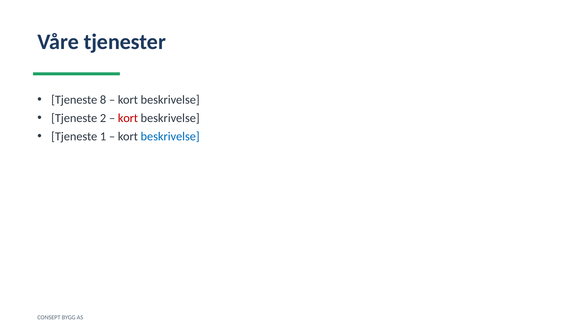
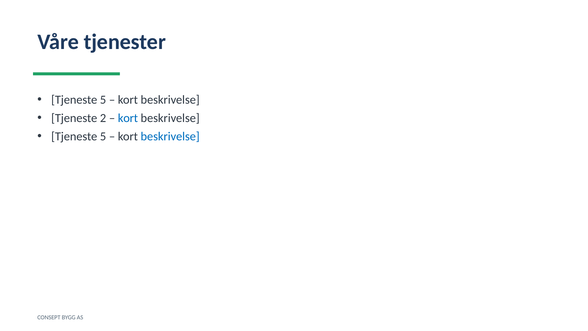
8: 8 -> 5 (103, 100)
kort colour: red -> blue (128, 118)
1: 1 -> 5 (103, 136)
